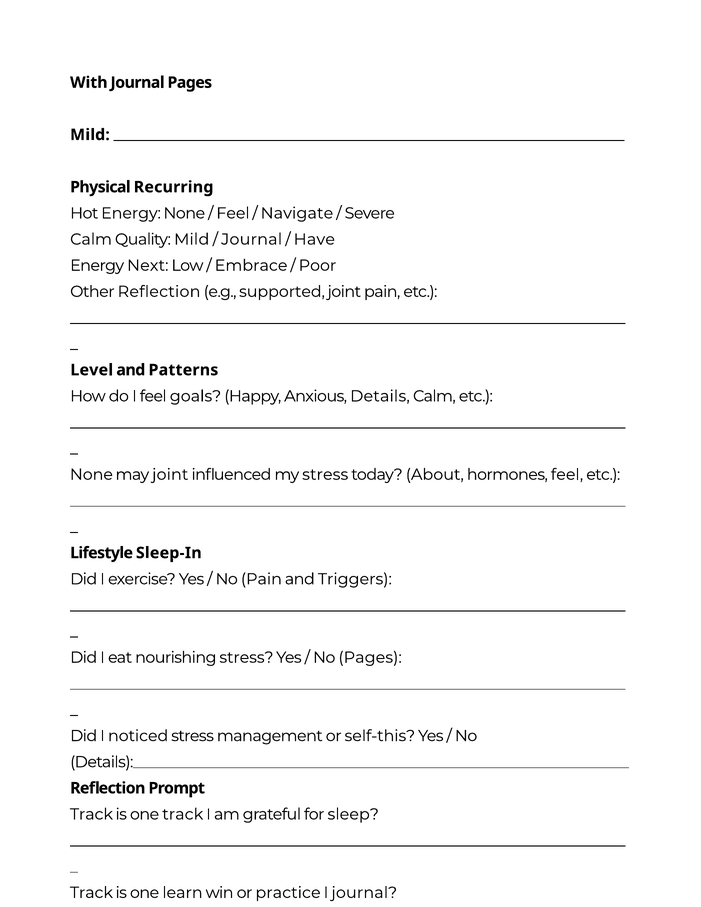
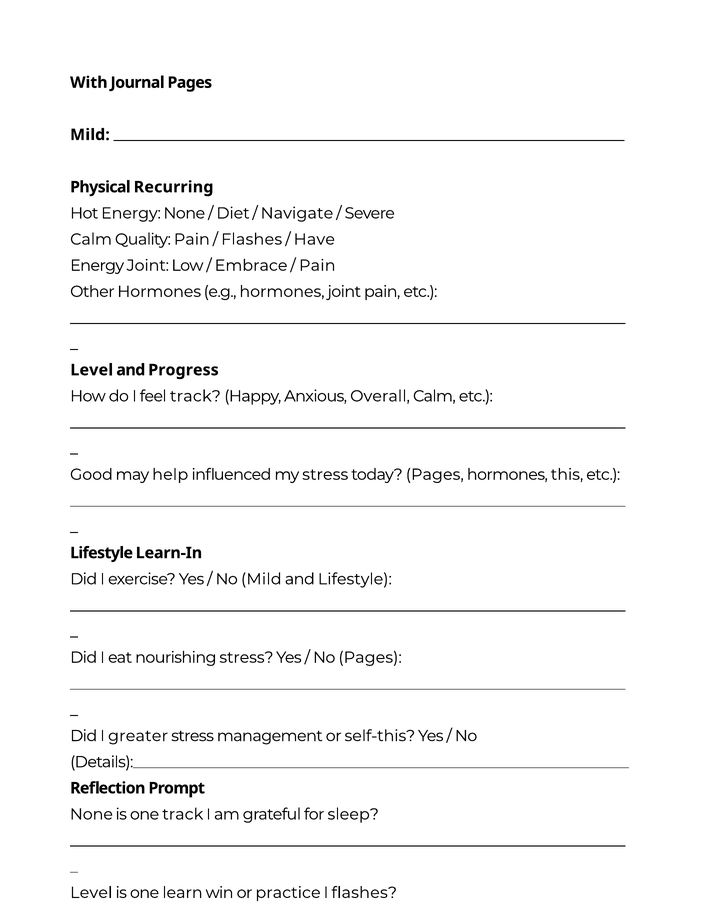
Feel: Feel -> Diet (233, 213)
Quality Mild: Mild -> Pain (192, 239)
Journal: Journal -> Flashes (252, 239)
Energy Next: Next -> Joint (148, 266)
Poor: Poor -> Pain (317, 266)
Other Reflection: Reflection -> Hormones (159, 292)
e.g supported: supported -> hormones (282, 292)
Patterns: Patterns -> Progress (183, 370)
feel goals: goals -> track (195, 396)
Details: Details -> Overall (380, 396)
None: None -> Good (91, 475)
may joint: joint -> help (170, 475)
today About: About -> Pages (435, 475)
hormones feel: feel -> this (567, 475)
Sleep-In: Sleep-In -> Learn-In (169, 553)
No Pain: Pain -> Mild (261, 579)
and Triggers: Triggers -> Lifestyle (355, 579)
noticed: noticed -> greater (138, 736)
Track: Track -> None (91, 814)
Track: Track -> Level (91, 893)
I journal: journal -> flashes (364, 893)
